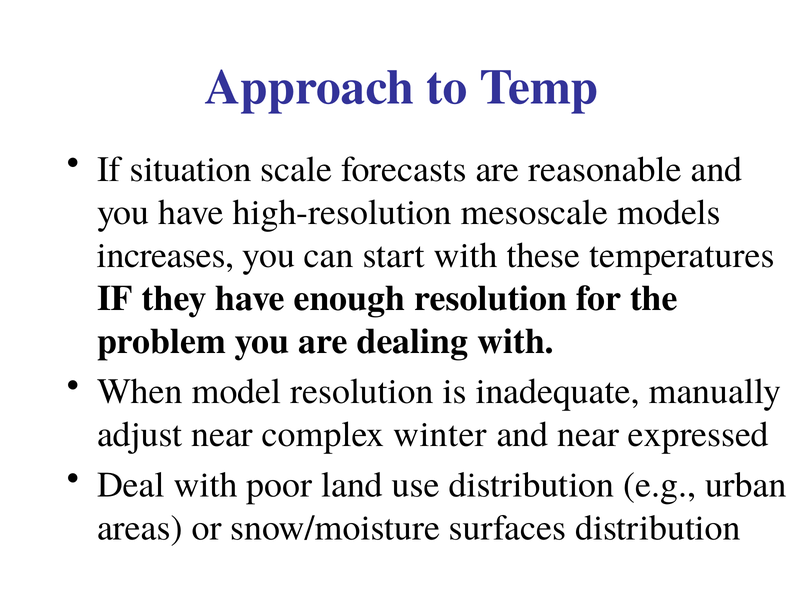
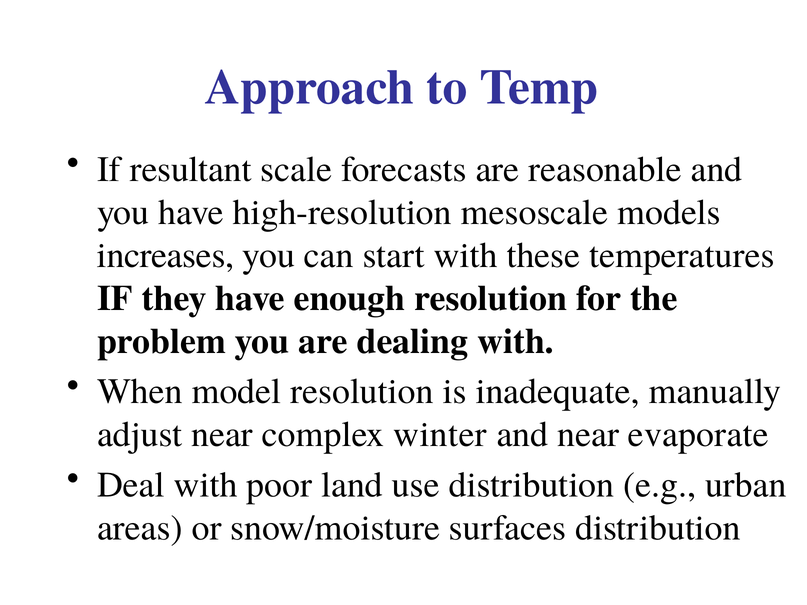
situation: situation -> resultant (191, 169)
expressed: expressed -> evaporate (698, 435)
